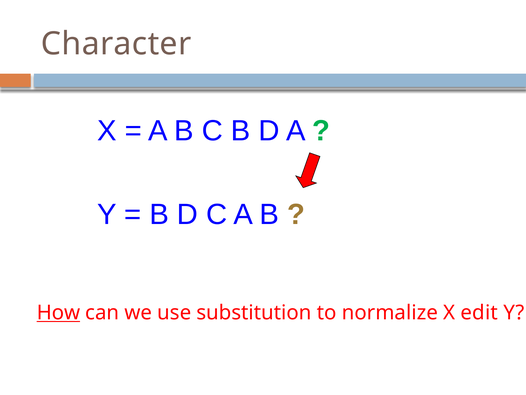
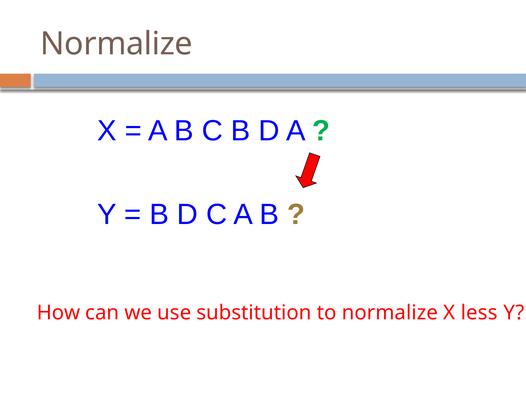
Character: Character -> Normalize (116, 44)
How underline: present -> none (58, 312)
edit: edit -> less (479, 312)
